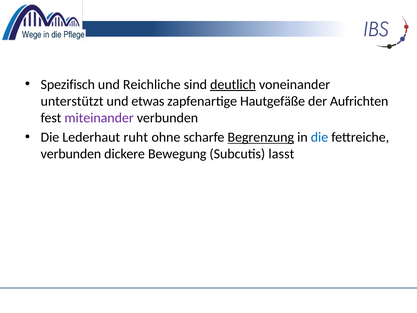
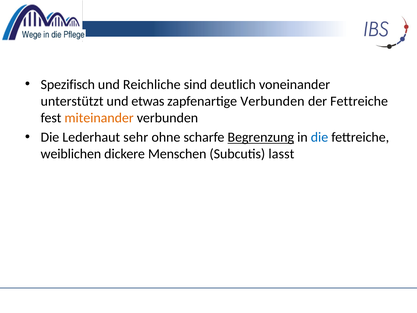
deutlich underline: present -> none (233, 84)
zapfenartige Hautgefäße: Hautgefäße -> Verbunden (272, 101)
der Aufrichten: Aufrichten -> Fettreiche (359, 101)
miteinander colour: purple -> orange (99, 118)
ruht: ruht -> sehr (136, 137)
verbunden: verbunden -> weiblichen (71, 154)
Bewegung: Bewegung -> Menschen (177, 154)
